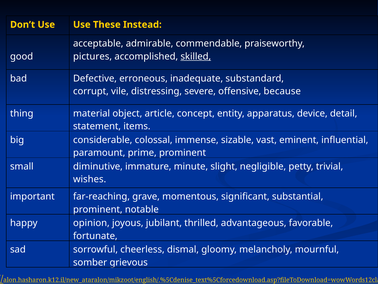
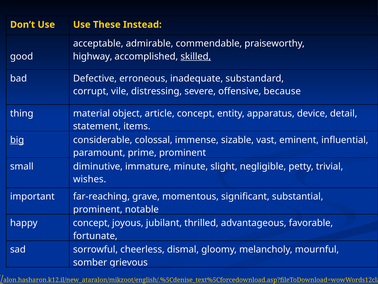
pictures: pictures -> highway (93, 56)
big underline: none -> present (17, 140)
happy opinion: opinion -> concept (91, 223)
